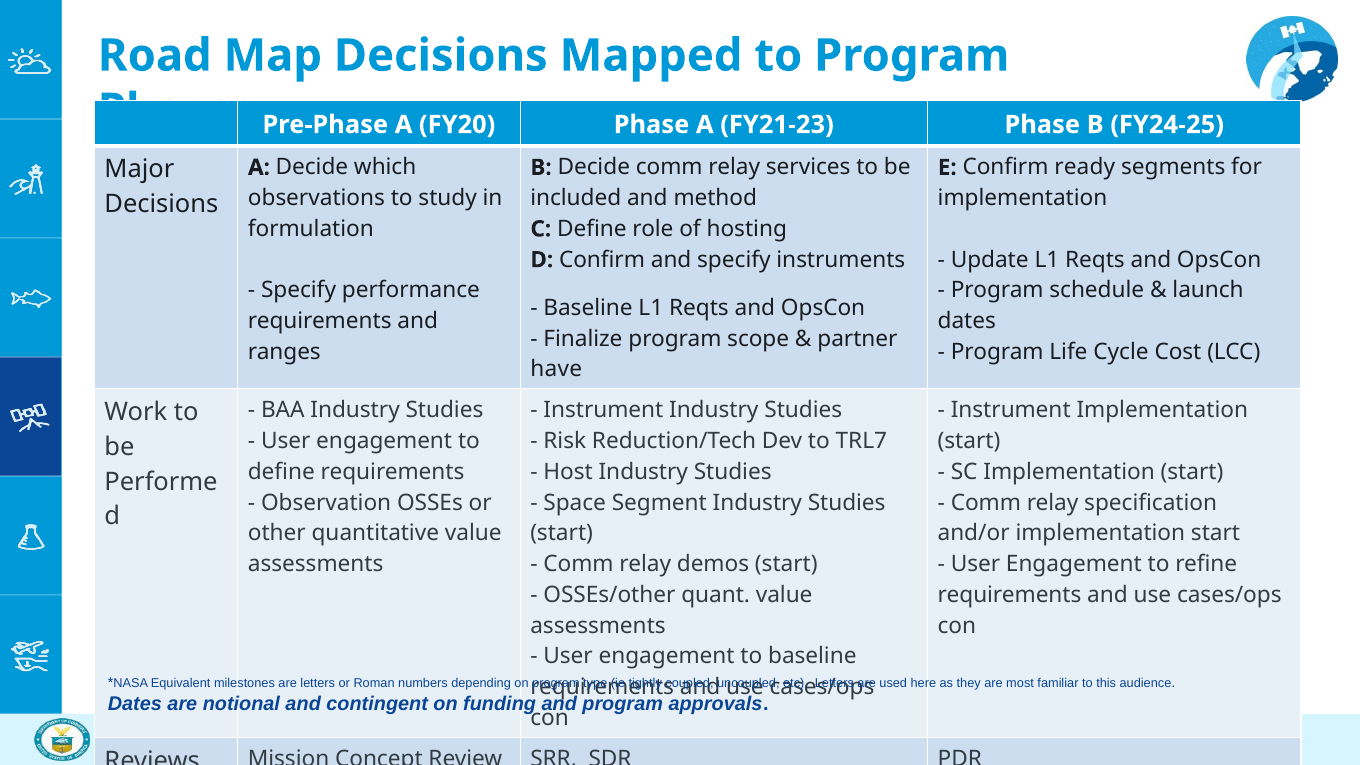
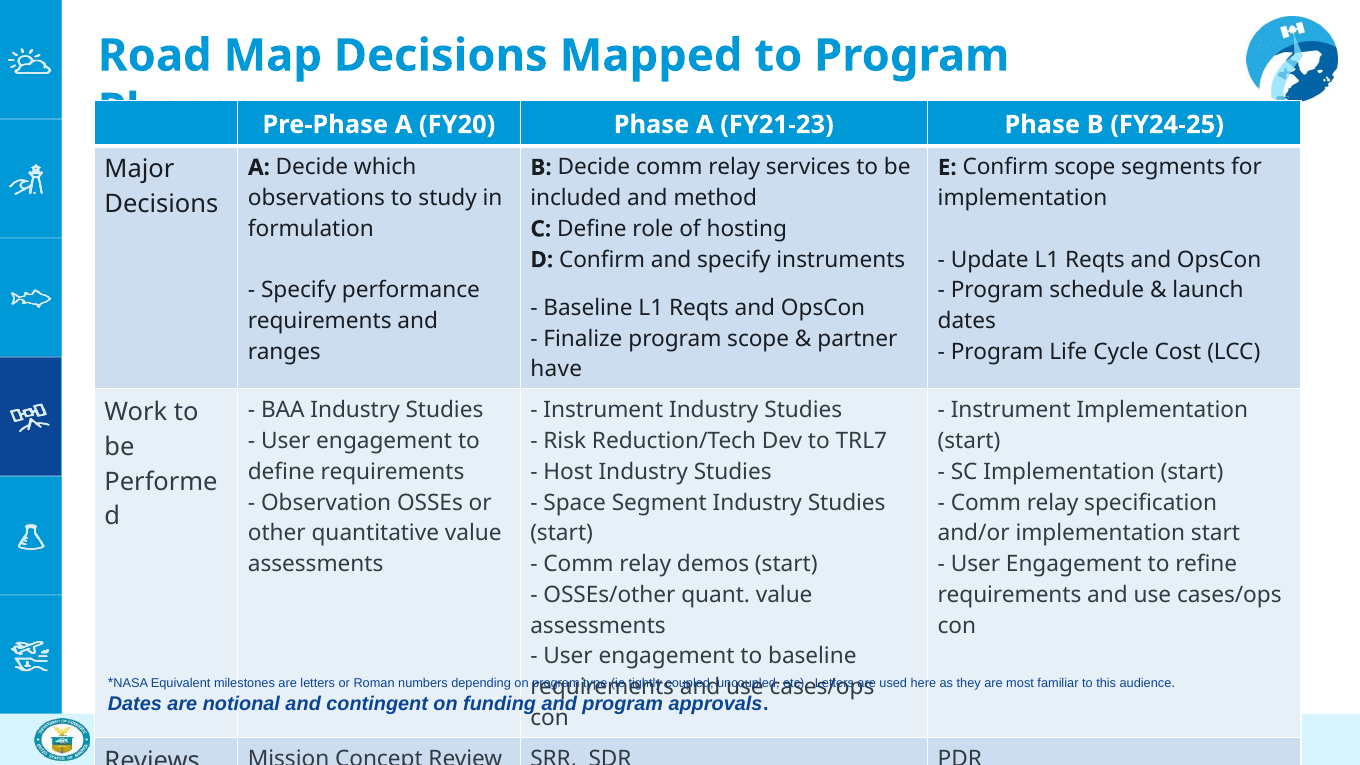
Confirm ready: ready -> scope (1085, 167)
